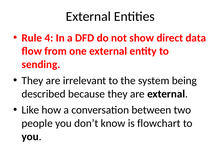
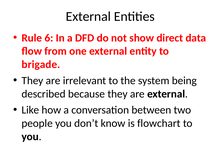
4: 4 -> 6 (49, 38)
sending: sending -> brigade (41, 65)
